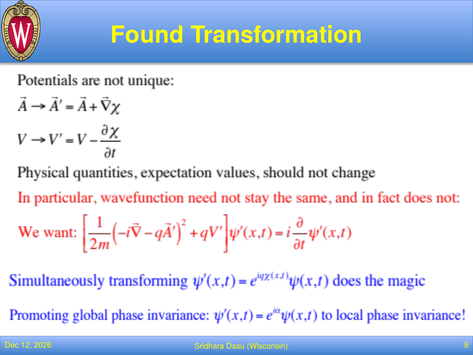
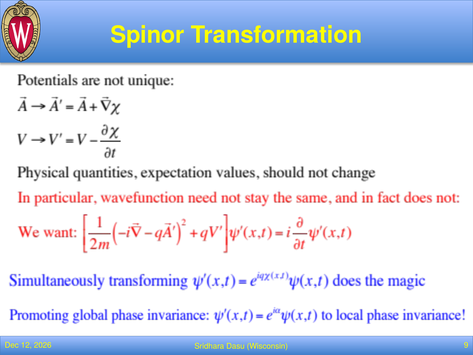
Found: Found -> Spinor (147, 35)
